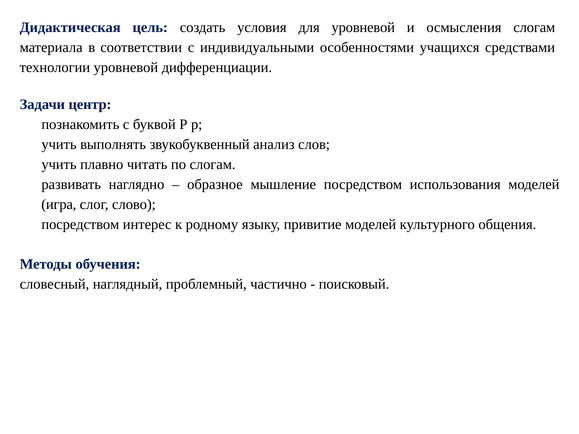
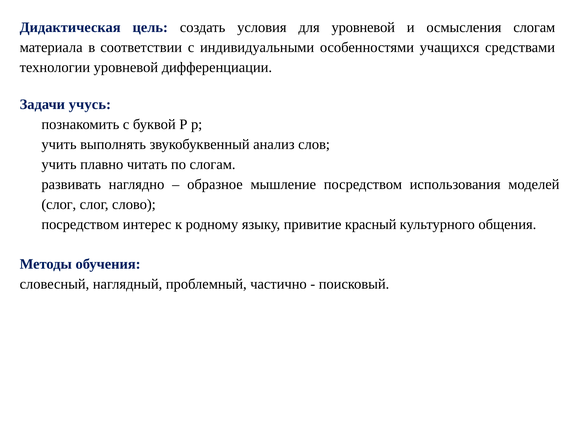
центр: центр -> учусь (90, 105)
игра: игра -> слог (59, 204)
привитие моделей: моделей -> красный (371, 224)
